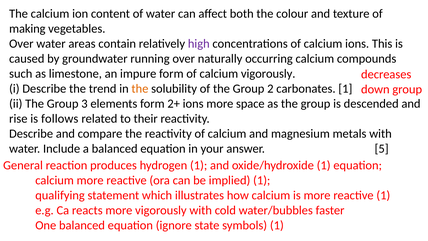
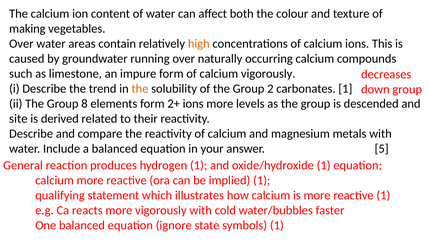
high colour: purple -> orange (199, 44)
3: 3 -> 8 (84, 104)
space: space -> levels (250, 104)
rise: rise -> site (18, 119)
follows: follows -> derived (60, 119)
